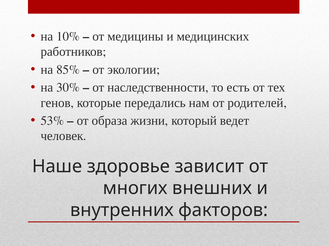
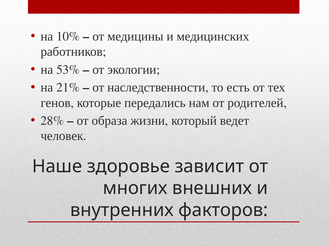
85%: 85% -> 53% (68, 70)
30%: 30% -> 21% (68, 88)
53%: 53% -> 28% (52, 121)
